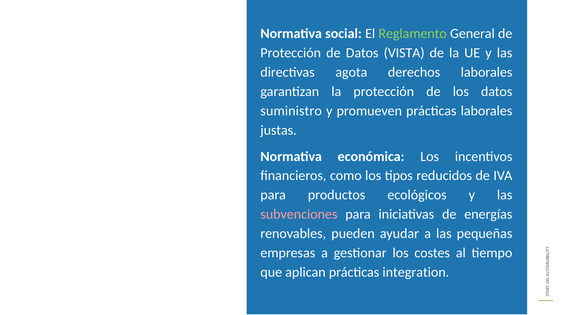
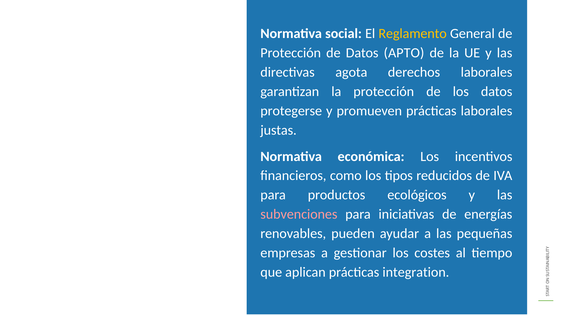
Reglamento colour: light green -> yellow (413, 34)
VISTA: VISTA -> APTO (404, 53)
suministro: suministro -> protegerse (291, 111)
